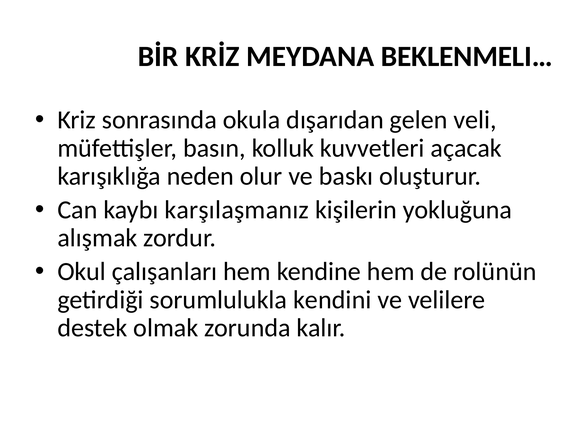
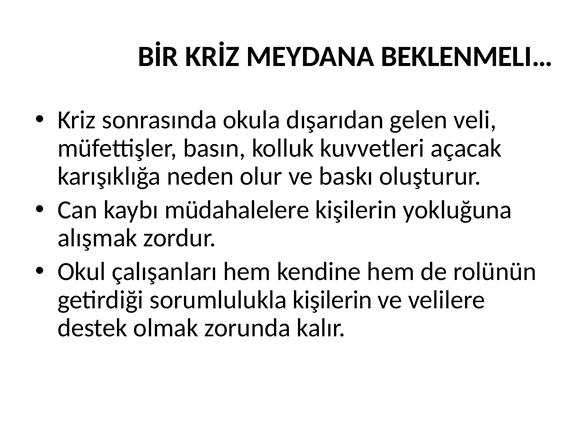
karşılaşmanız: karşılaşmanız -> müdahalelere (237, 210)
sorumlulukla kendini: kendini -> kişilerin (332, 300)
